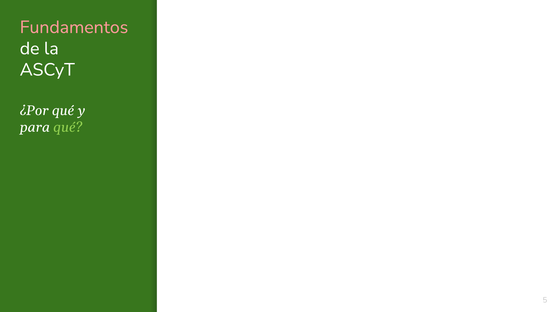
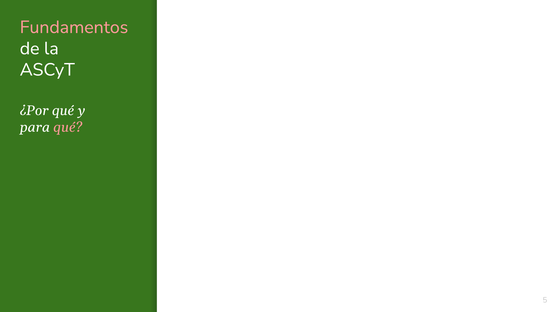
qué colour: light green -> pink (68, 127)
